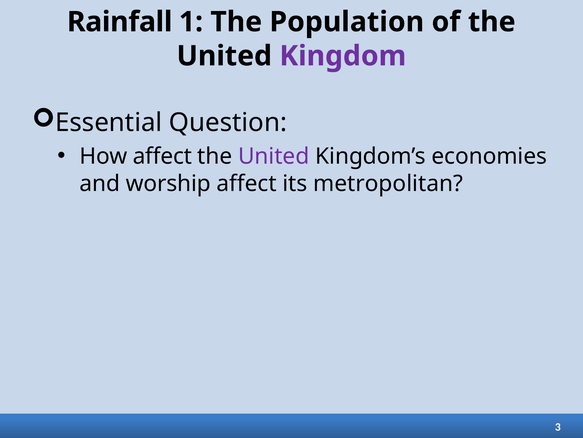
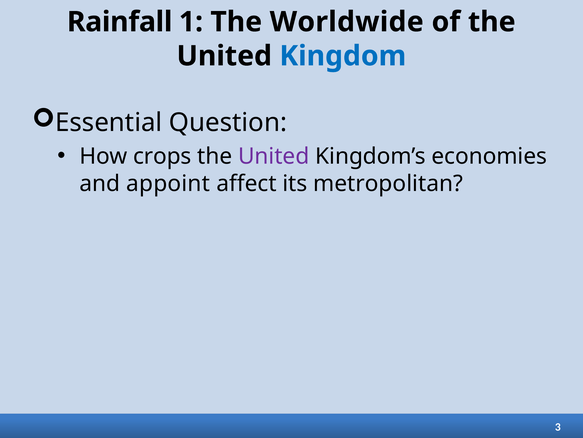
Population: Population -> Worldwide (347, 22)
Kingdom colour: purple -> blue (343, 56)
How affect: affect -> crops (162, 156)
worship: worship -> appoint (168, 183)
